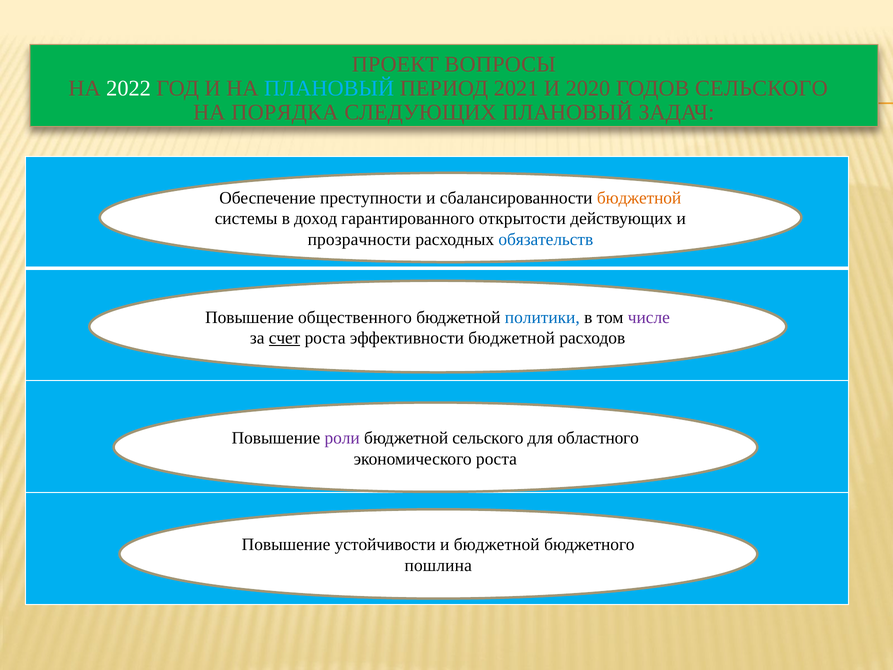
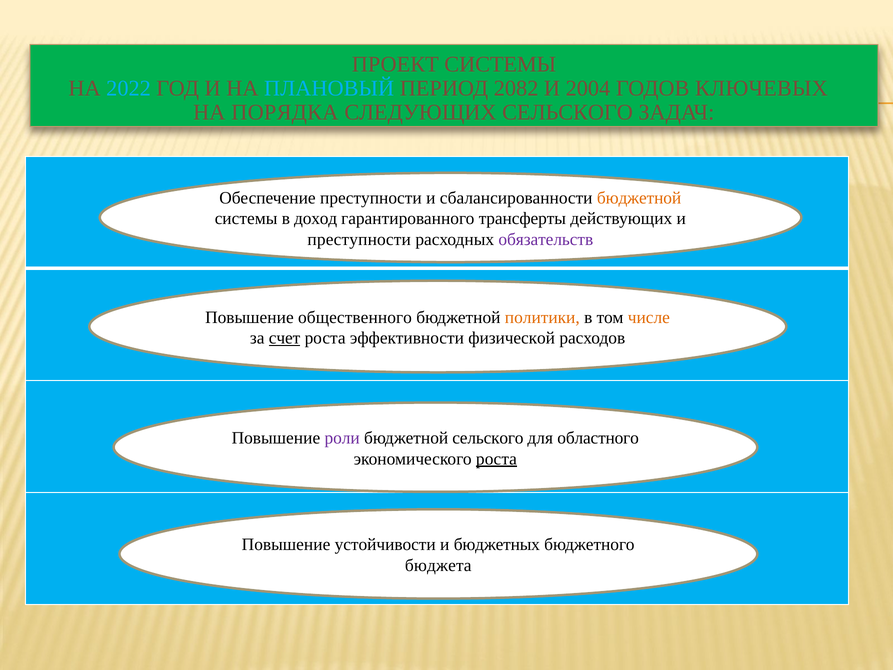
ПРОЕКТ ВОПРОСЫ: ВОПРОСЫ -> СИСТЕМЫ (500, 64)
2022 colour: white -> light blue (129, 88)
2021: 2021 -> 2082 (516, 88)
2020: 2020 -> 2004 (588, 88)
ГОДОВ СЕЛЬСКОГО: СЕЛЬСКОГО -> КЛЮЧЕВЫХ (761, 88)
СЛЕДУЮЩИХ ПЛАНОВЫЙ: ПЛАНОВЫЙ -> СЕЛЬСКОГО (568, 113)
открытости: открытости -> трансферты (522, 219)
прозрачности: прозрачности -> преступности (359, 239)
обязательств colour: blue -> purple (546, 239)
политики colour: blue -> orange (542, 317)
числе colour: purple -> orange (649, 317)
эффективности бюджетной: бюджетной -> физической (512, 338)
роста underline: none -> present (496, 459)
и бюджетной: бюджетной -> бюджетных (497, 544)
пошлина: пошлина -> бюджета (438, 565)
